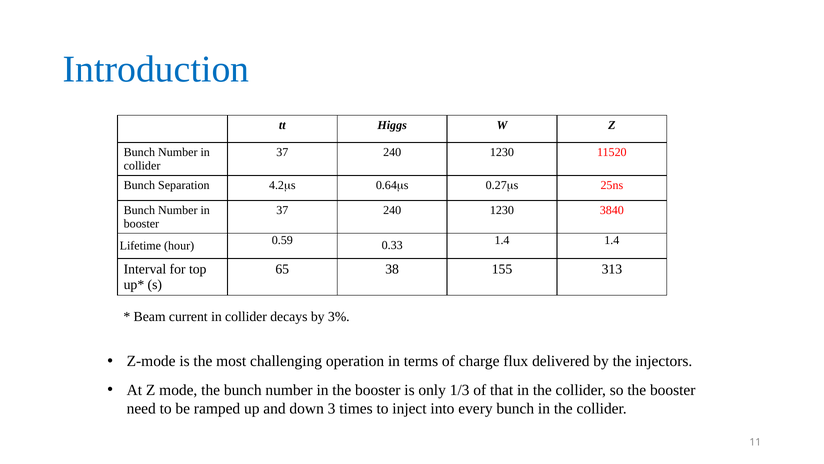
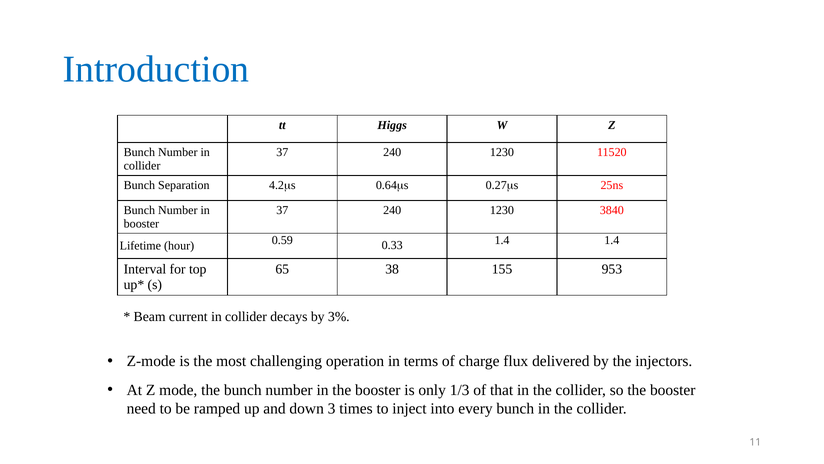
313: 313 -> 953 (612, 269)
